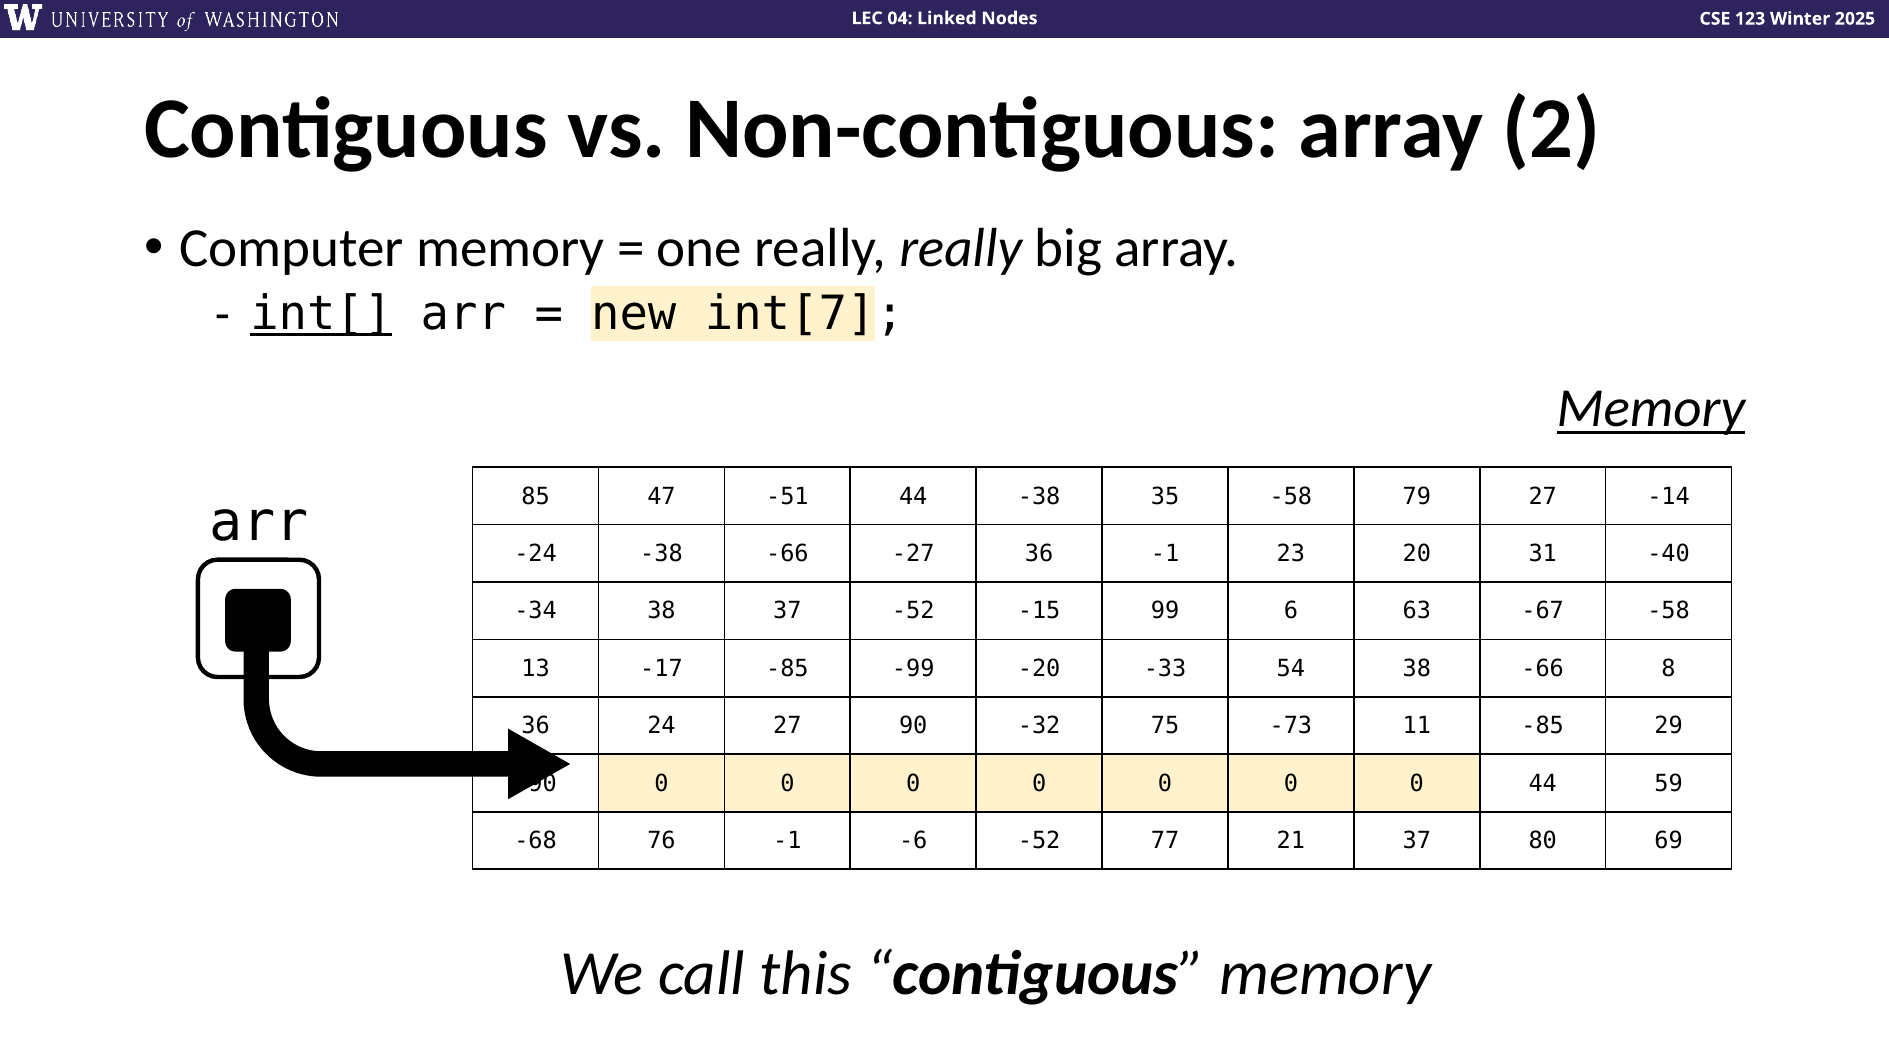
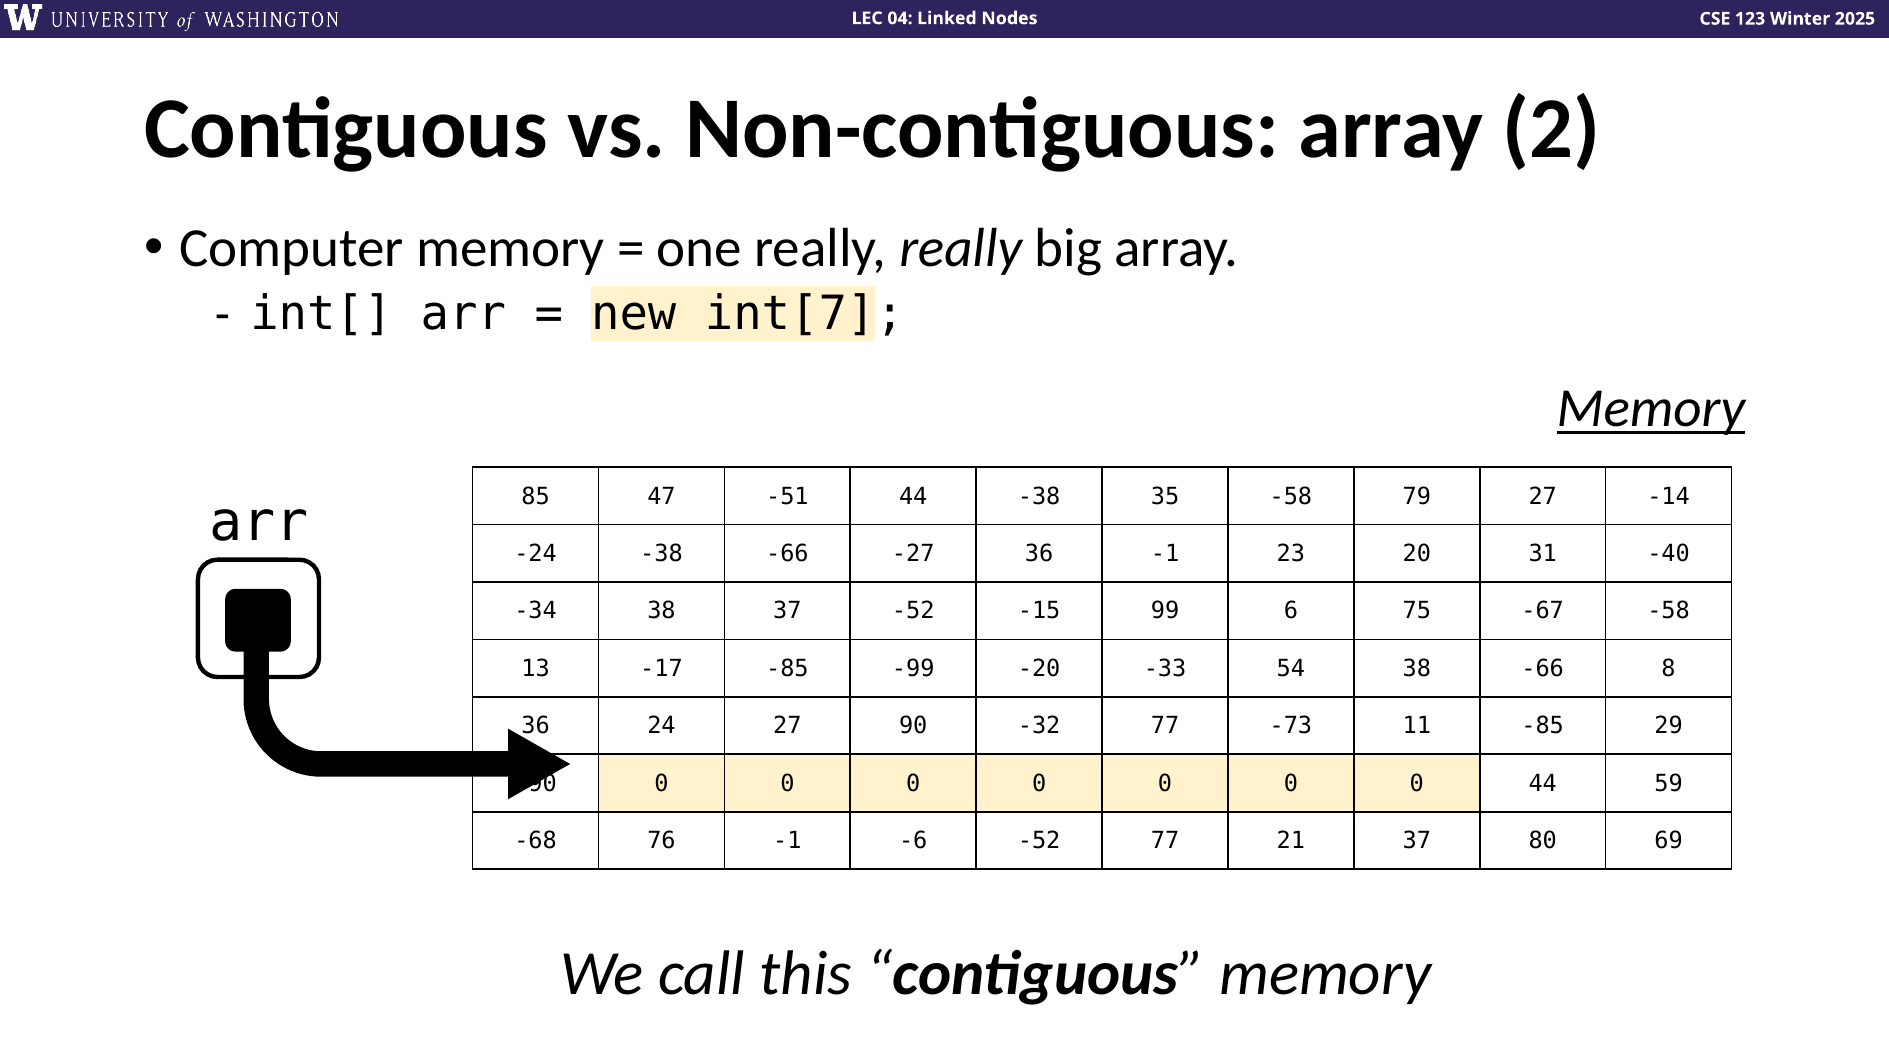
int[ underline: present -> none (321, 314)
63: 63 -> 75 (1417, 611)
-32 75: 75 -> 77 (1165, 726)
